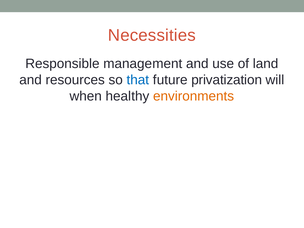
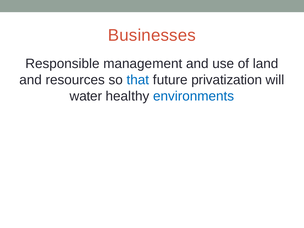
Necessities: Necessities -> Businesses (152, 35)
when: when -> water (86, 96)
environments colour: orange -> blue (194, 96)
